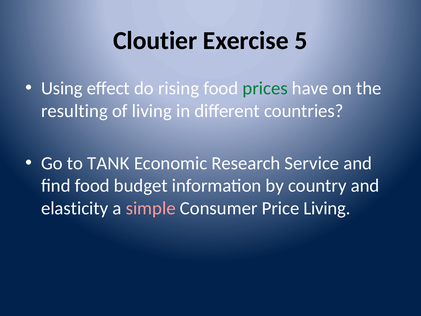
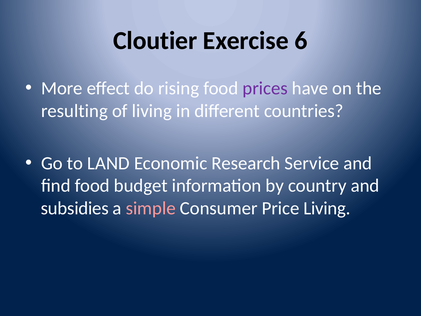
5: 5 -> 6 (301, 41)
Using: Using -> More (62, 88)
prices colour: green -> purple (265, 88)
TANK: TANK -> LAND (108, 163)
elasticity: elasticity -> subsidies (75, 208)
